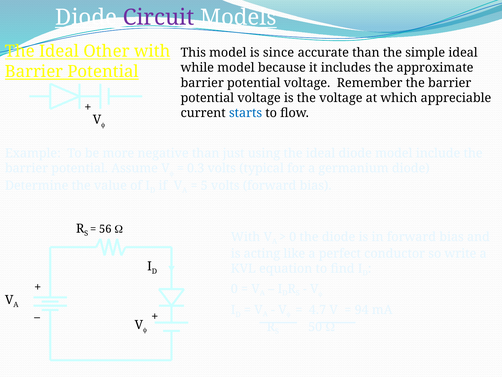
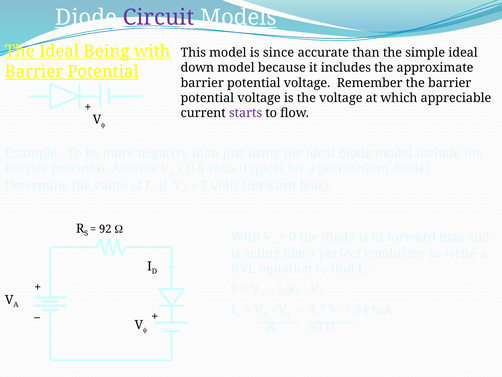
Other: Other -> Being (107, 51)
while: while -> down (197, 68)
starts colour: blue -> purple (246, 113)
56: 56 -> 92 (105, 229)
